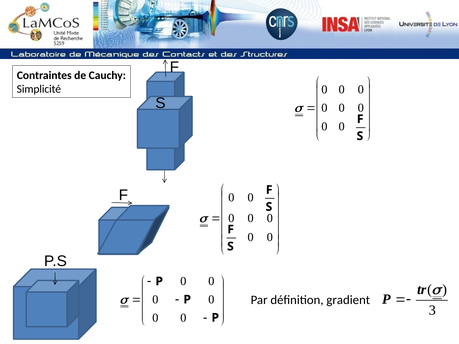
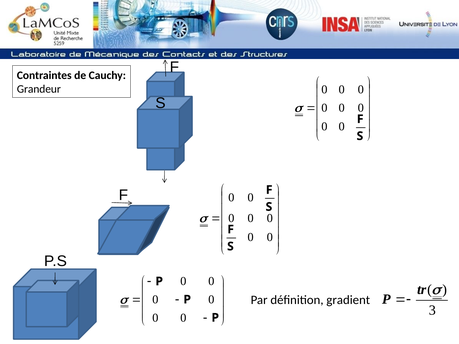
Simplicité: Simplicité -> Grandeur (39, 89)
